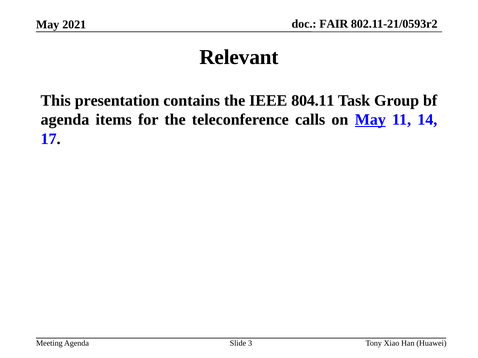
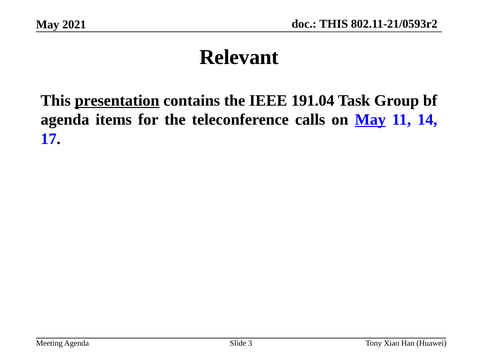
FAIR: FAIR -> THIS (334, 24)
presentation underline: none -> present (117, 101)
804.11: 804.11 -> 191.04 (313, 101)
